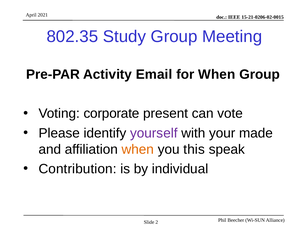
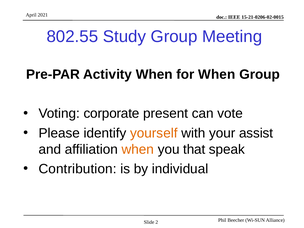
802.35: 802.35 -> 802.55 (72, 37)
Activity Email: Email -> When (154, 74)
yourself colour: purple -> orange (154, 133)
made: made -> assist (256, 133)
this: this -> that (194, 149)
